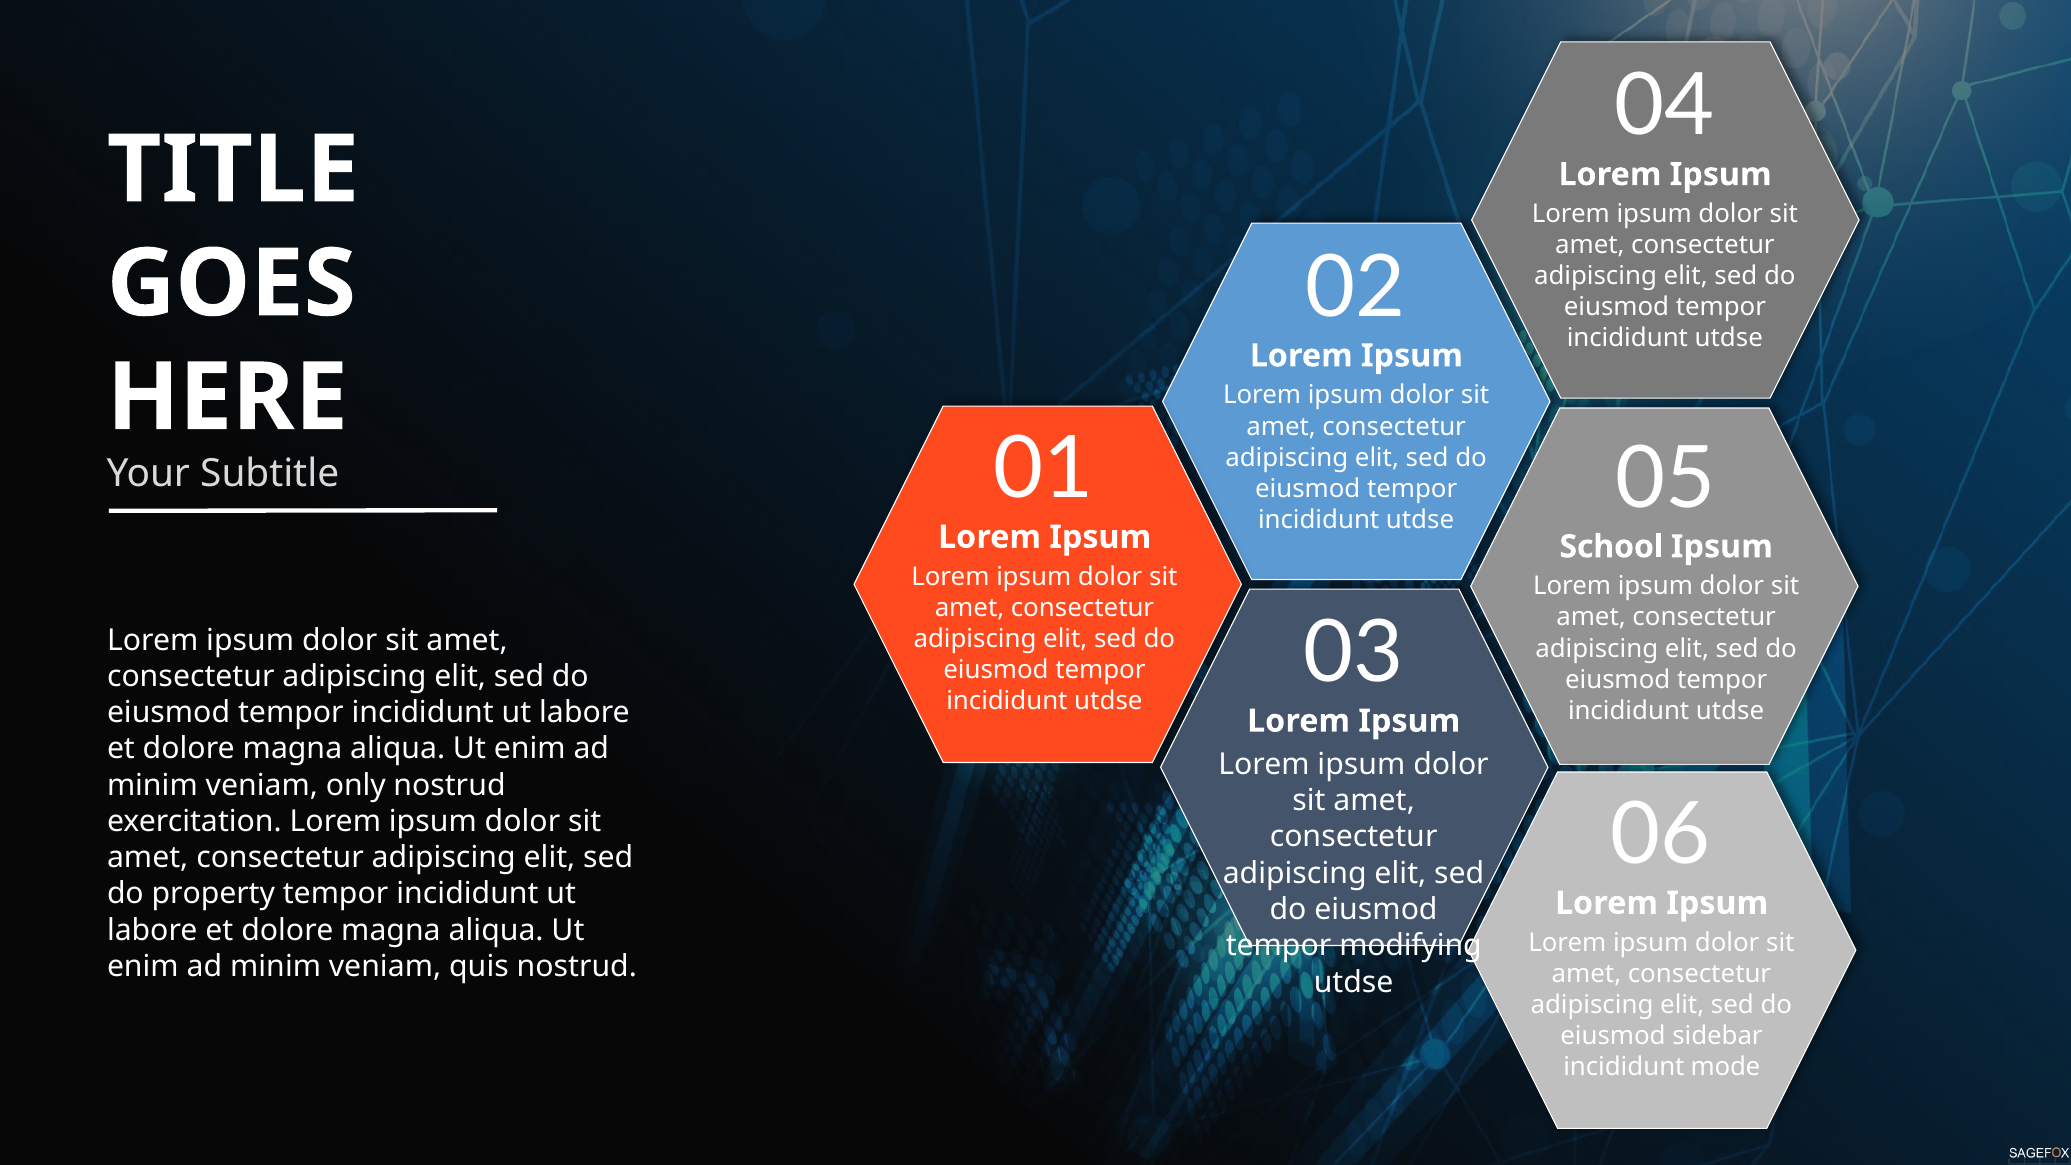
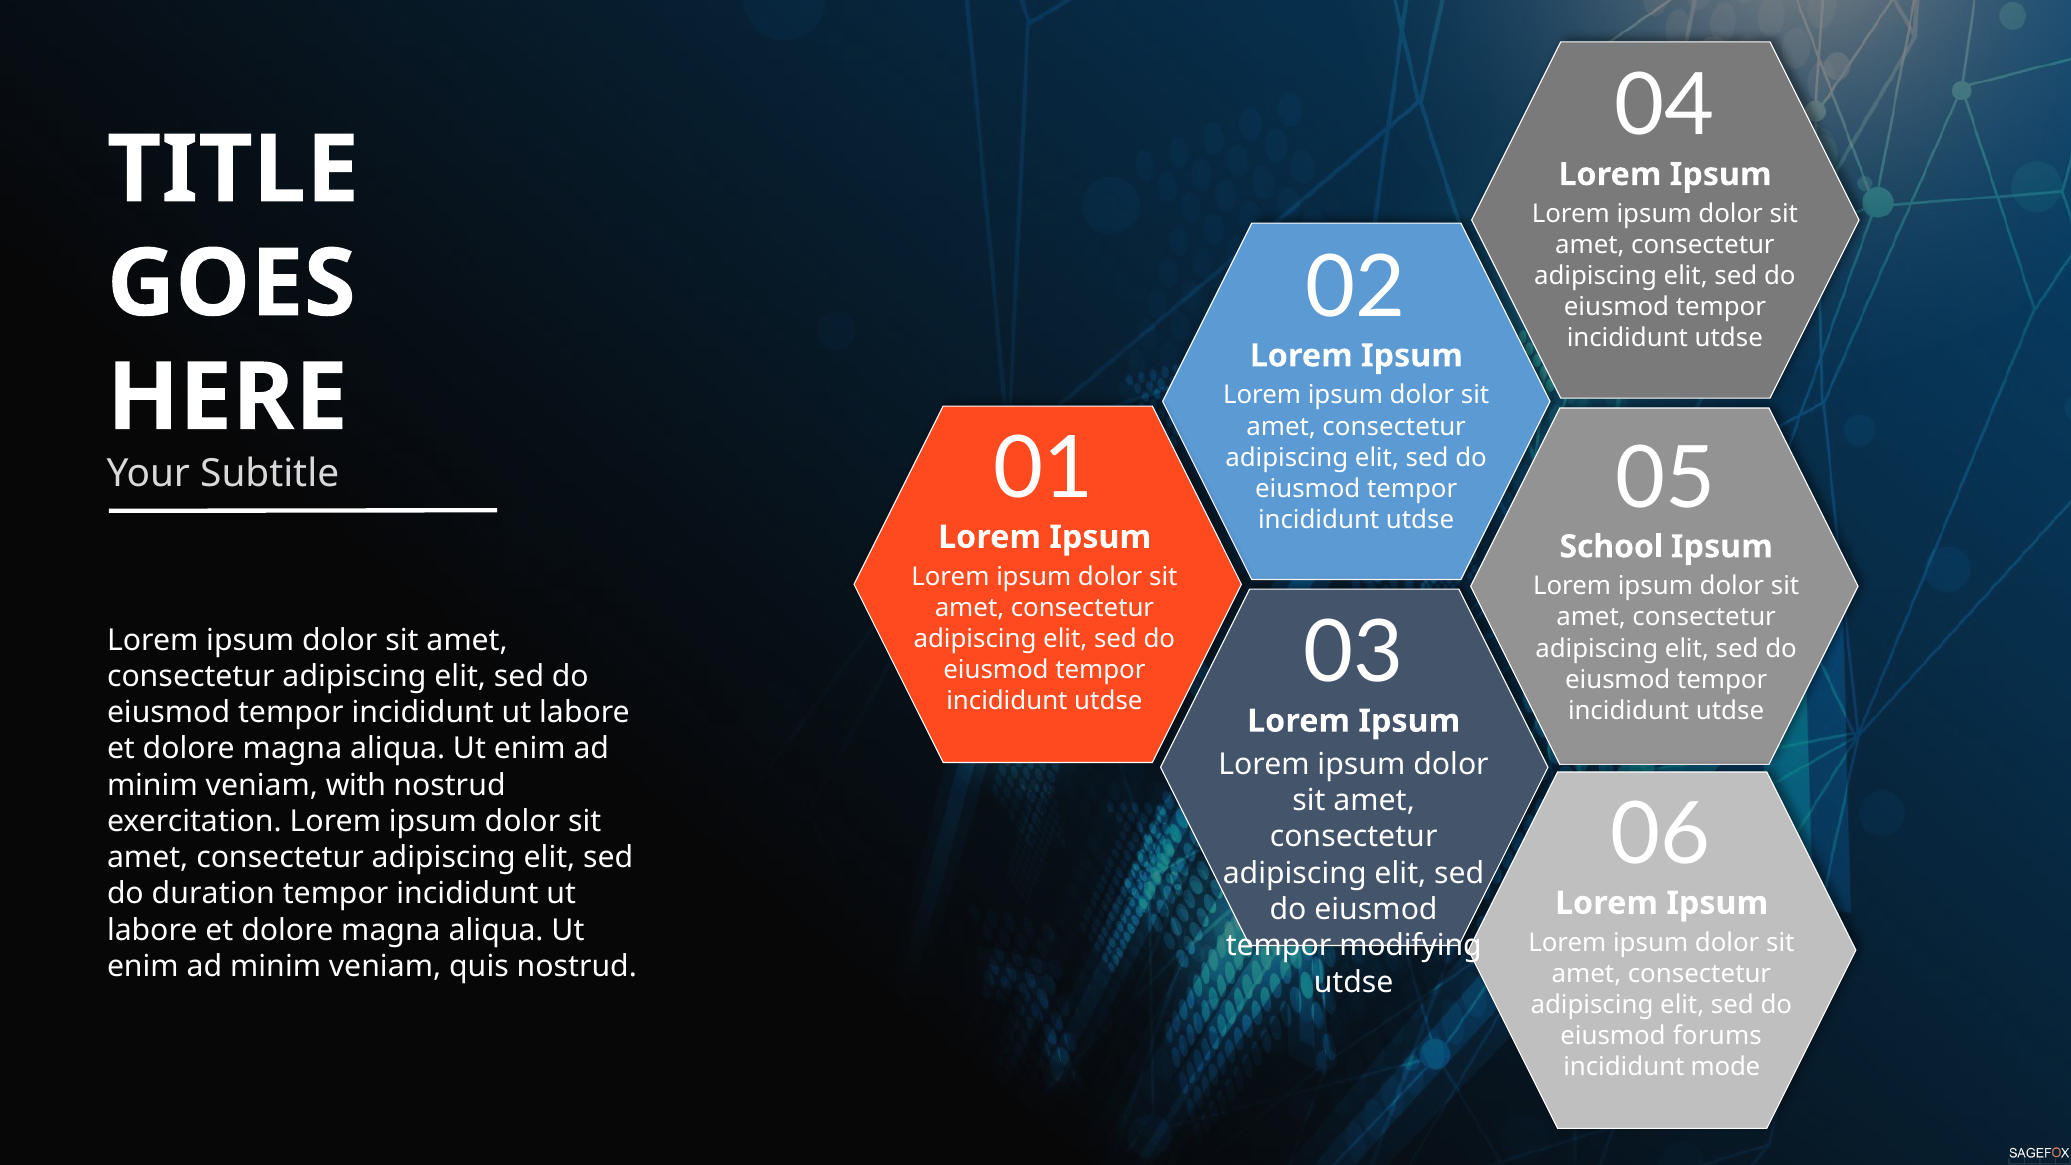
only: only -> with (356, 785)
property: property -> duration (213, 894)
sidebar: sidebar -> forums (1717, 1036)
